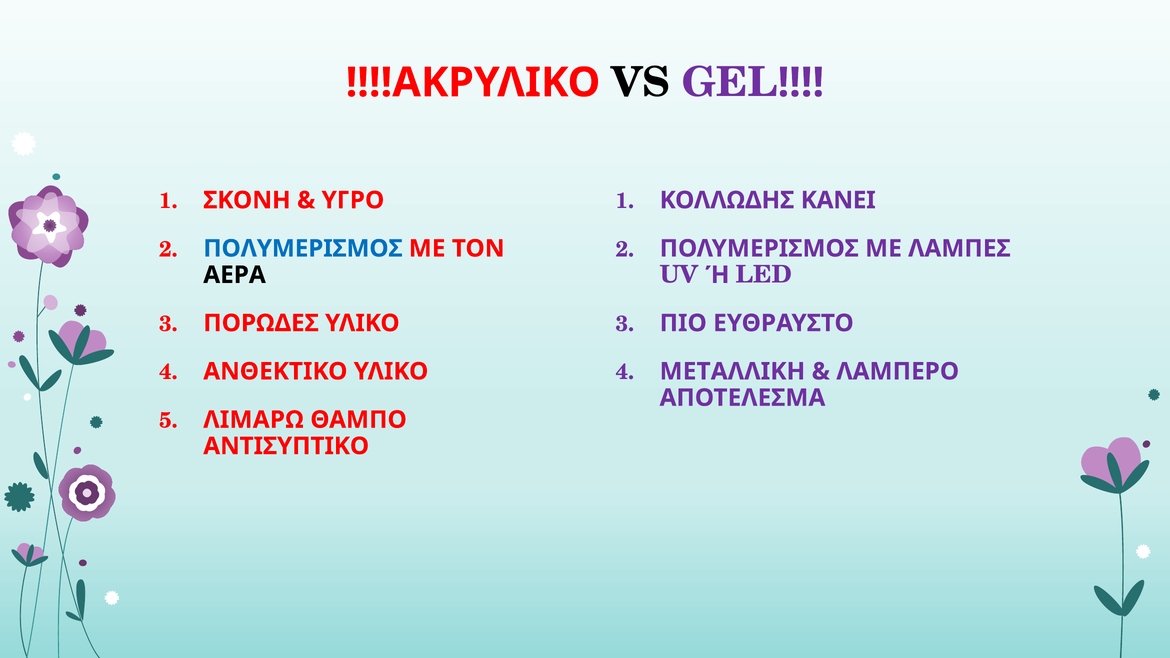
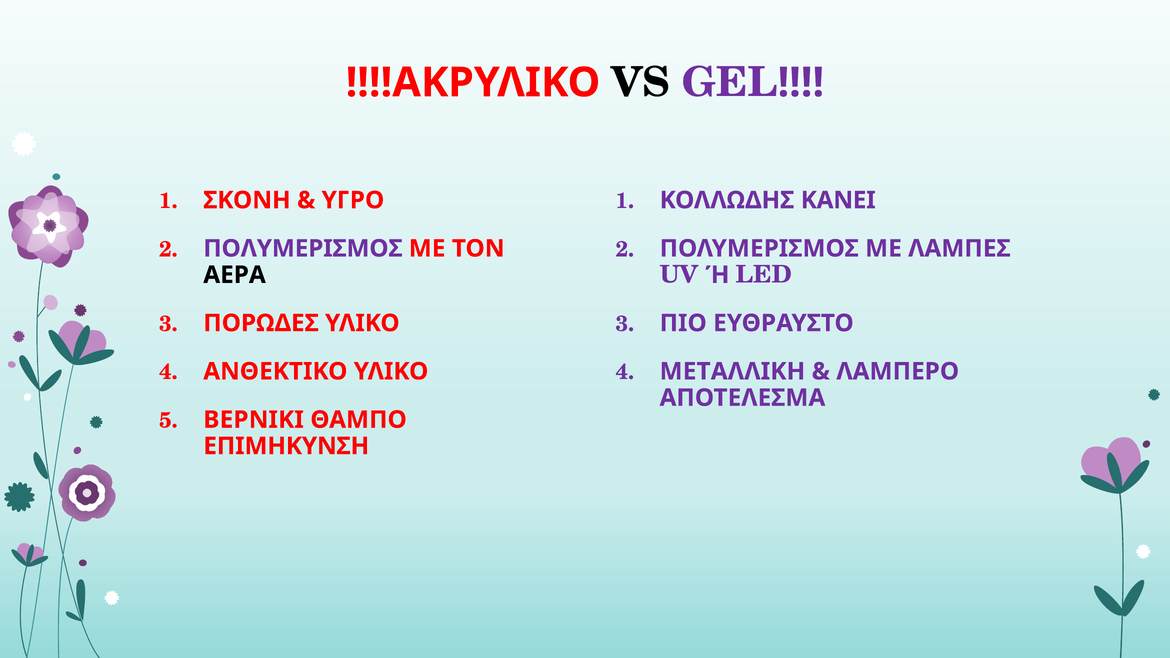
ΠΟΛΥΜΕΡΙΣΜΟΣ colour: blue -> purple (303, 249)
ΛΙΜΑΡΩ: ΛΙΜΑΡΩ -> ΒΕΡΝΙΚΙ (254, 420)
ΑΝΤΙΣΥΠΤΙΚΟ: ΑΝΤΙΣΥΠΤΙΚΟ -> ΕΠΙΜΗΚΥΝΣΗ (286, 446)
